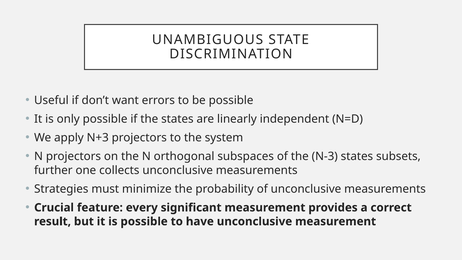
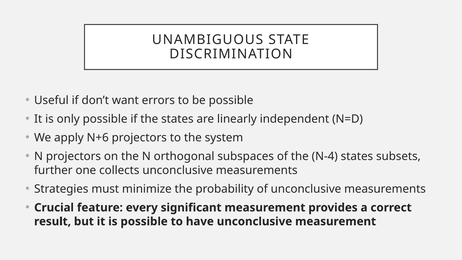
N+3: N+3 -> N+6 (98, 138)
N-3: N-3 -> N-4 (325, 156)
